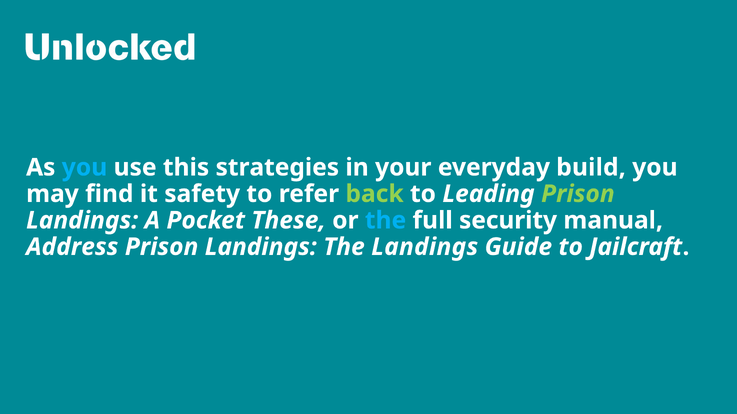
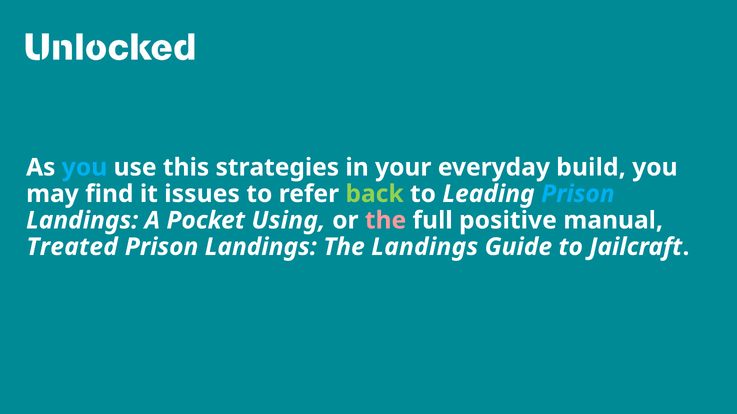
safety: safety -> issues (202, 194)
Prison colour: light green -> light blue (578, 194)
These: These -> Using (288, 221)
the colour: light blue -> pink (386, 221)
security: security -> positive (508, 221)
Address: Address -> Treated (72, 247)
